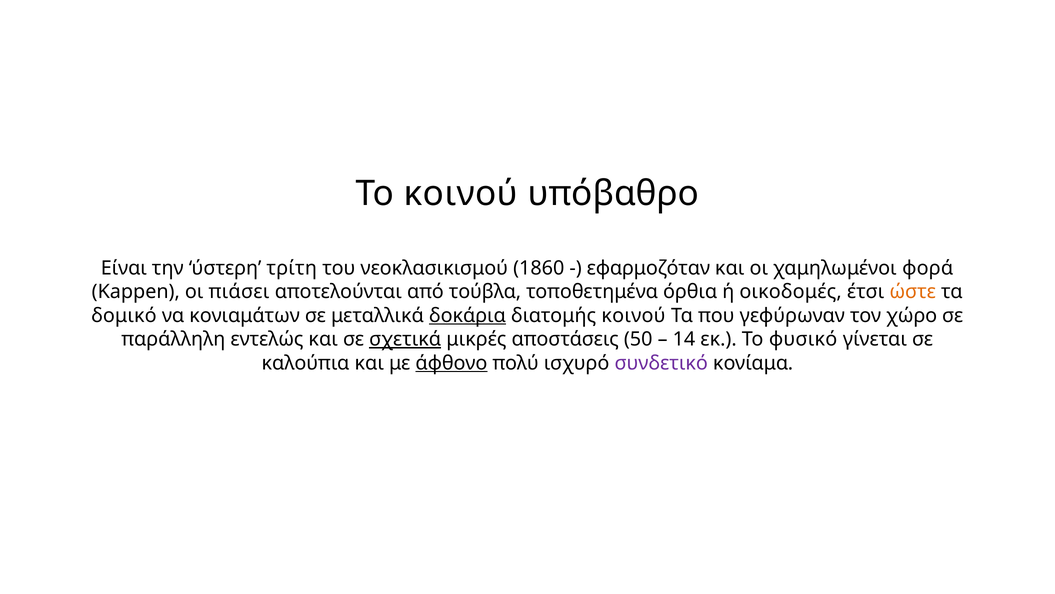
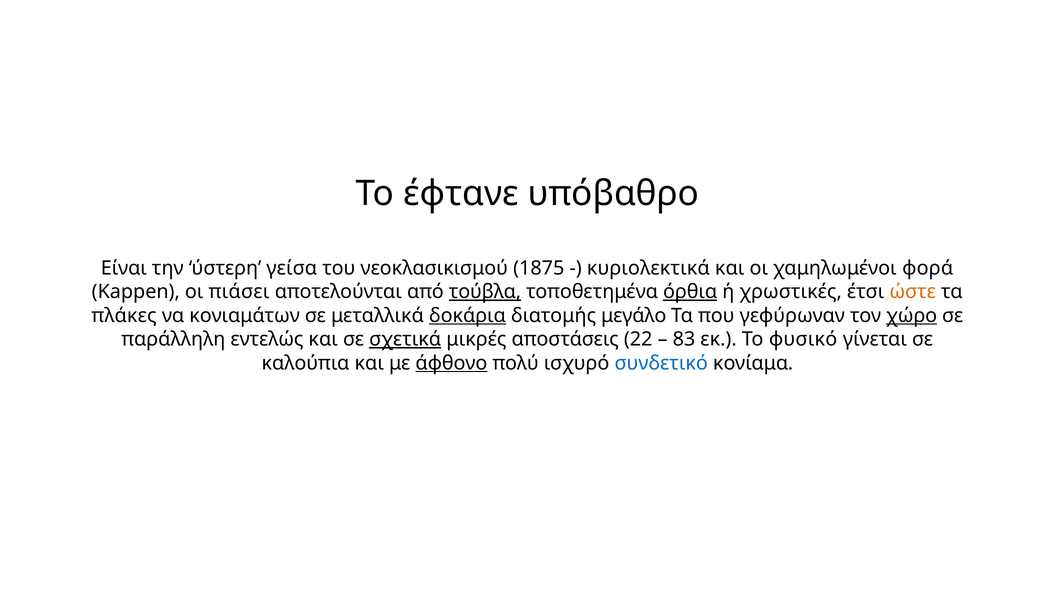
Το κοινού: κοινού -> έφτανε (461, 194)
τρίτη: τρίτη -> γείσα (292, 268)
1860: 1860 -> 1875 (539, 268)
εφαρμοζόταν: εφαρμοζόταν -> κυριολεκτικά (648, 268)
τούβλα underline: none -> present (485, 291)
όρθια underline: none -> present (690, 291)
οικοδομές: οικοδομές -> χρωστικές (791, 291)
δομικό: δομικό -> πλάκες (124, 315)
διατομής κοινού: κοινού -> μεγάλο (634, 315)
χώρο underline: none -> present (912, 315)
50: 50 -> 22 (638, 339)
14: 14 -> 83 (684, 339)
συνδετικό colour: purple -> blue (661, 363)
